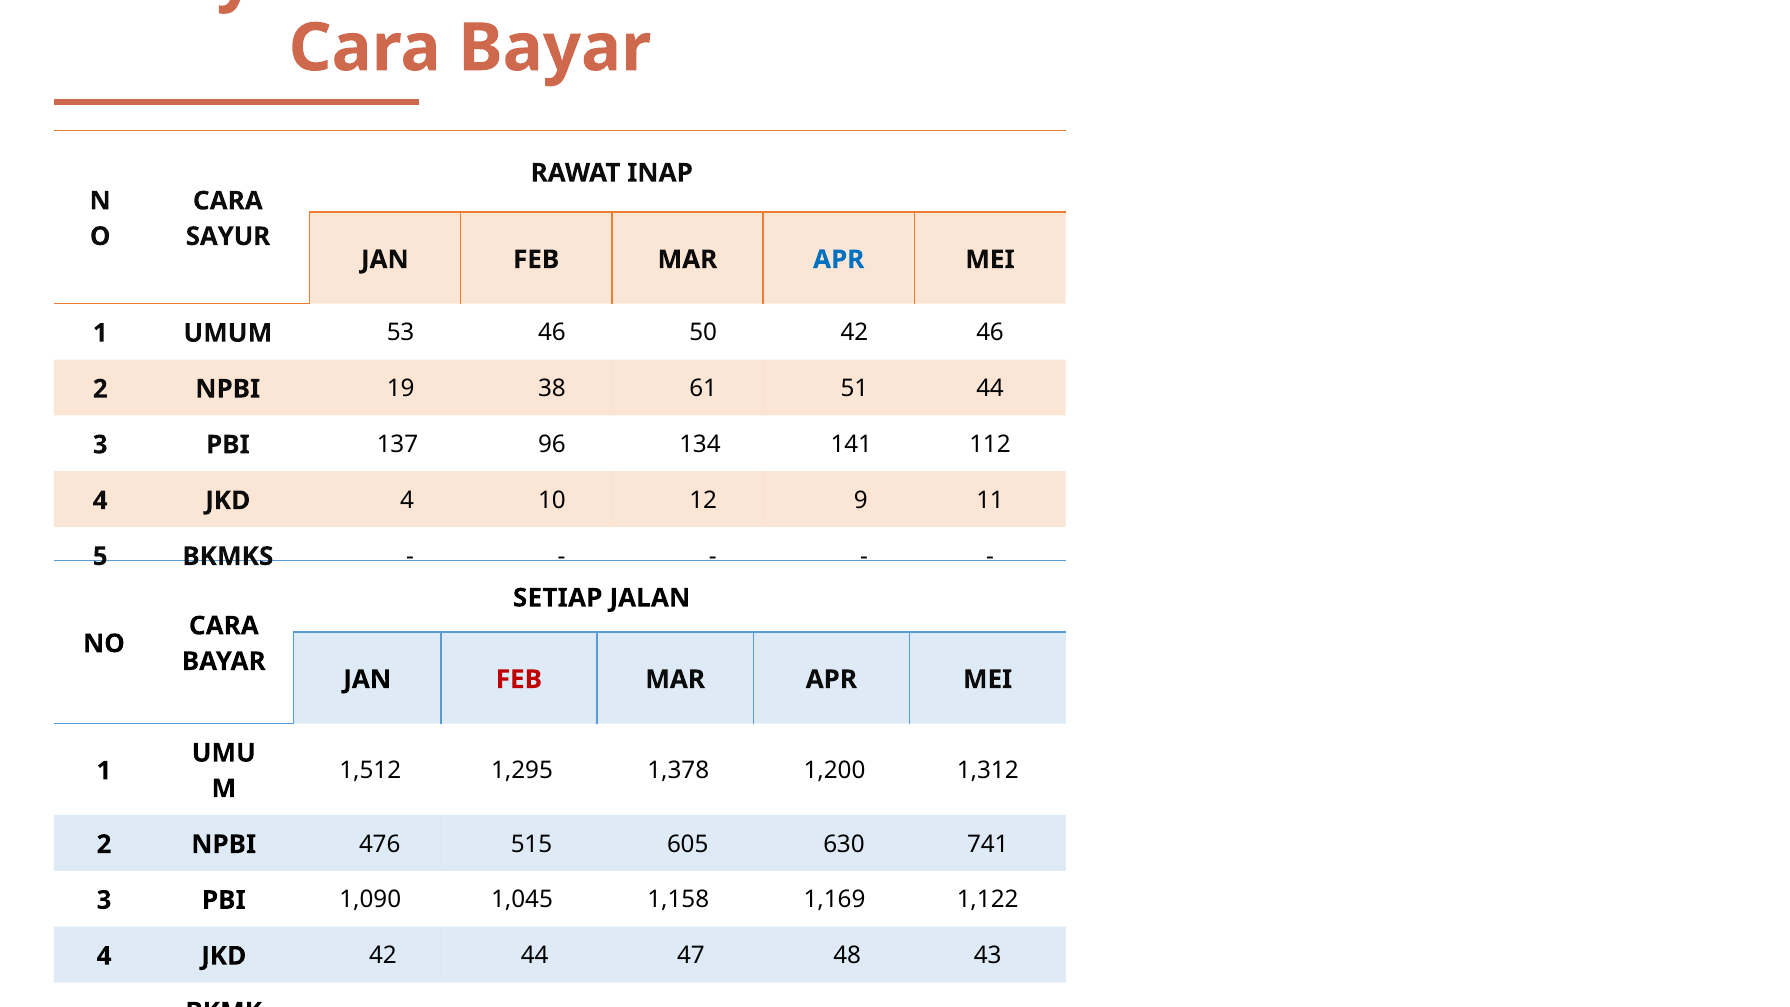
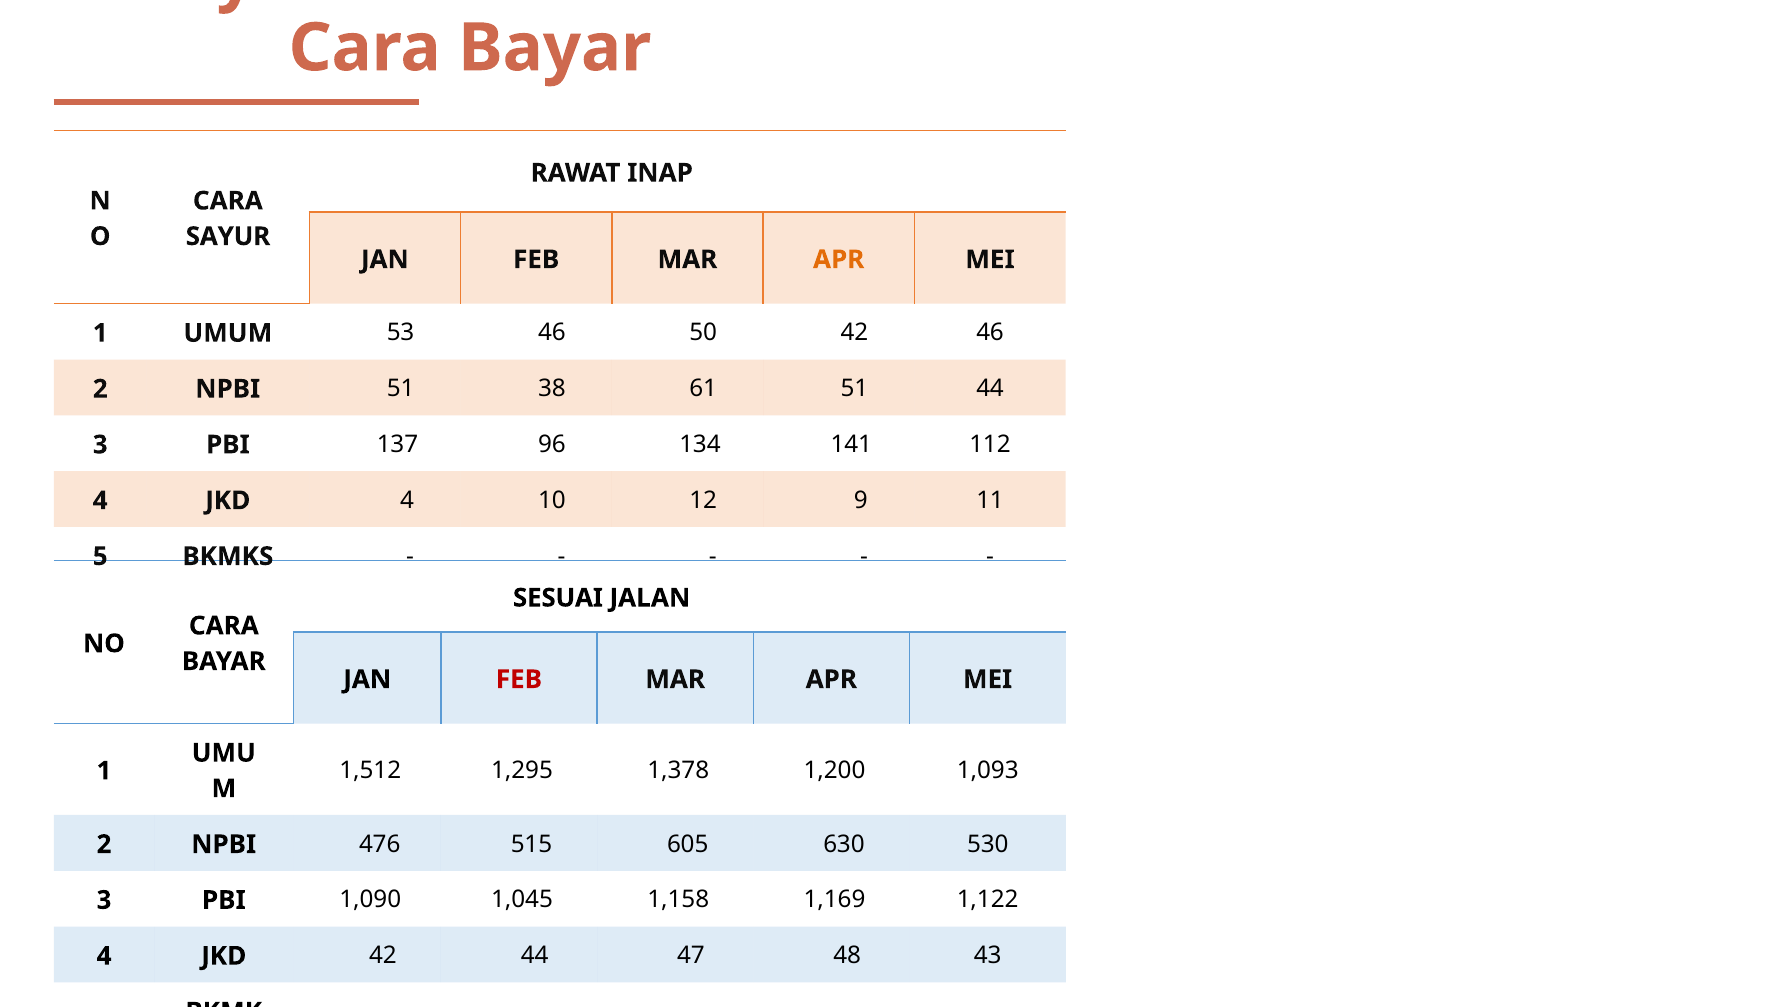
APR colour: blue -> orange (839, 260)
NPBI 19: 19 -> 51 (401, 389)
SETIAP: SETIAP -> SESUAI (558, 598)
1,312: 1,312 -> 1,093 (988, 770)
741: 741 -> 530 (988, 844)
